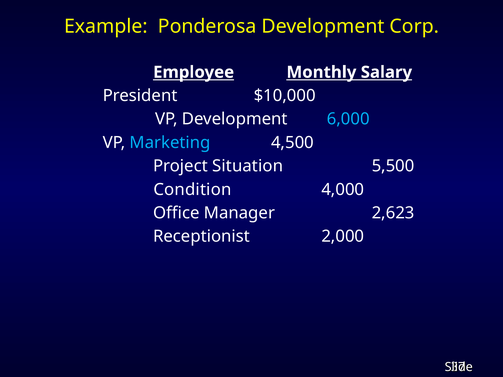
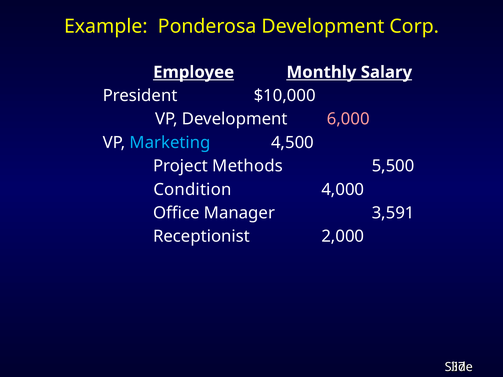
6,000 colour: light blue -> pink (348, 119)
Situation: Situation -> Methods (248, 166)
2,623: 2,623 -> 3,591 (393, 213)
